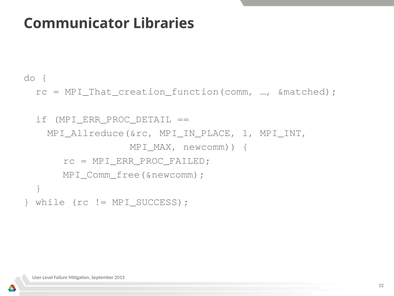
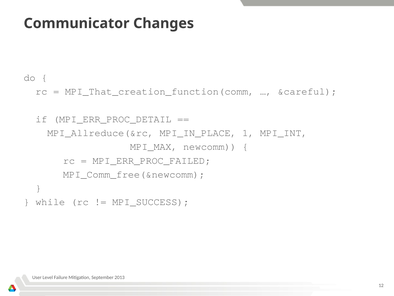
Libraries: Libraries -> Changes (164, 23)
&matched: &matched -> &careful (307, 91)
